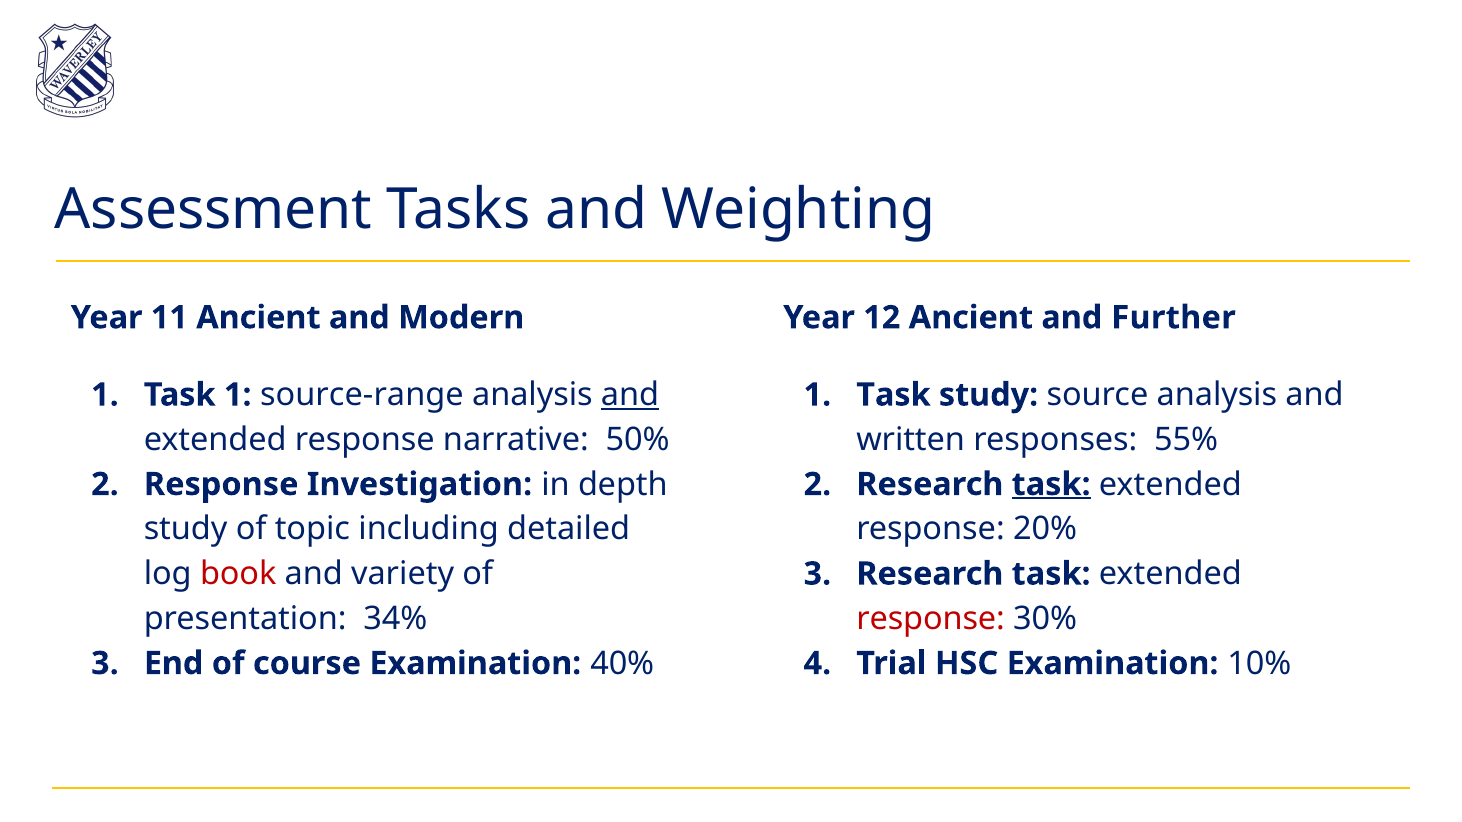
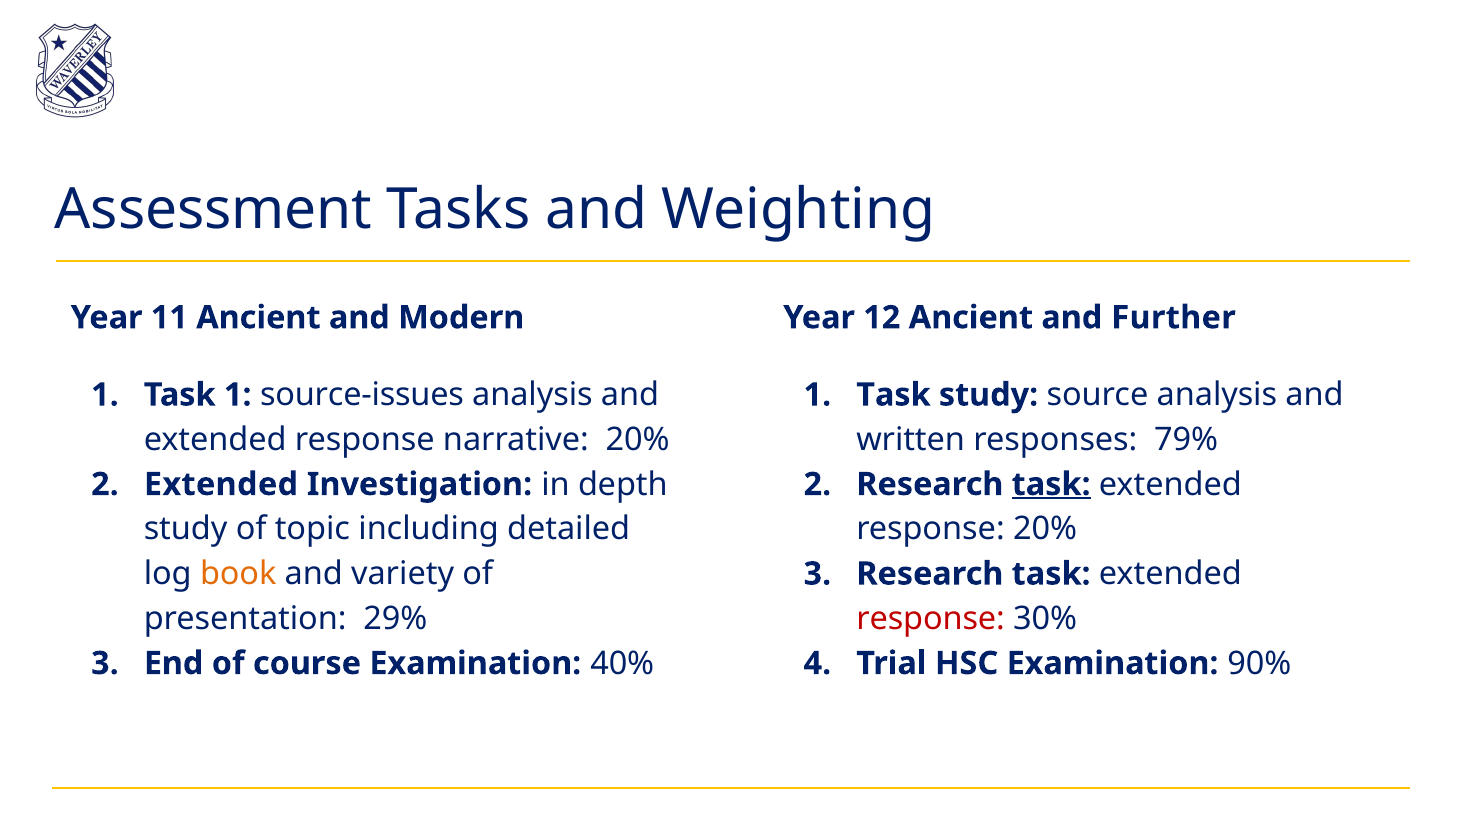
source-range: source-range -> source-issues (362, 395)
and underline: present -> none (630, 395)
narrative 50%: 50% -> 20% (638, 440)
55%: 55% -> 79% (1186, 440)
Response: Response -> Extended (221, 485)
book colour: red -> orange (238, 574)
34%: 34% -> 29% (395, 619)
10%: 10% -> 90% (1259, 664)
